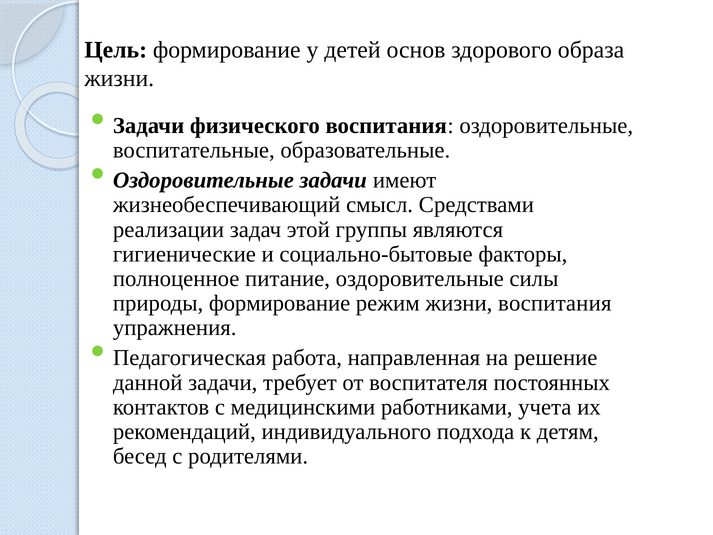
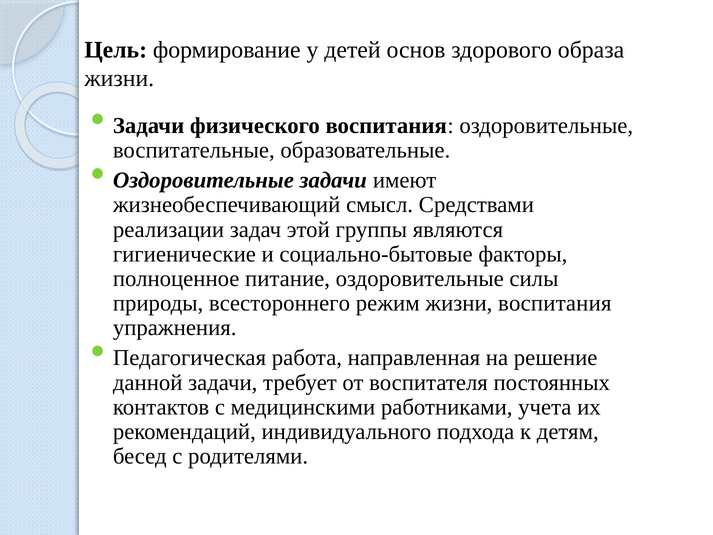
природы формирование: формирование -> всестороннего (280, 303)
